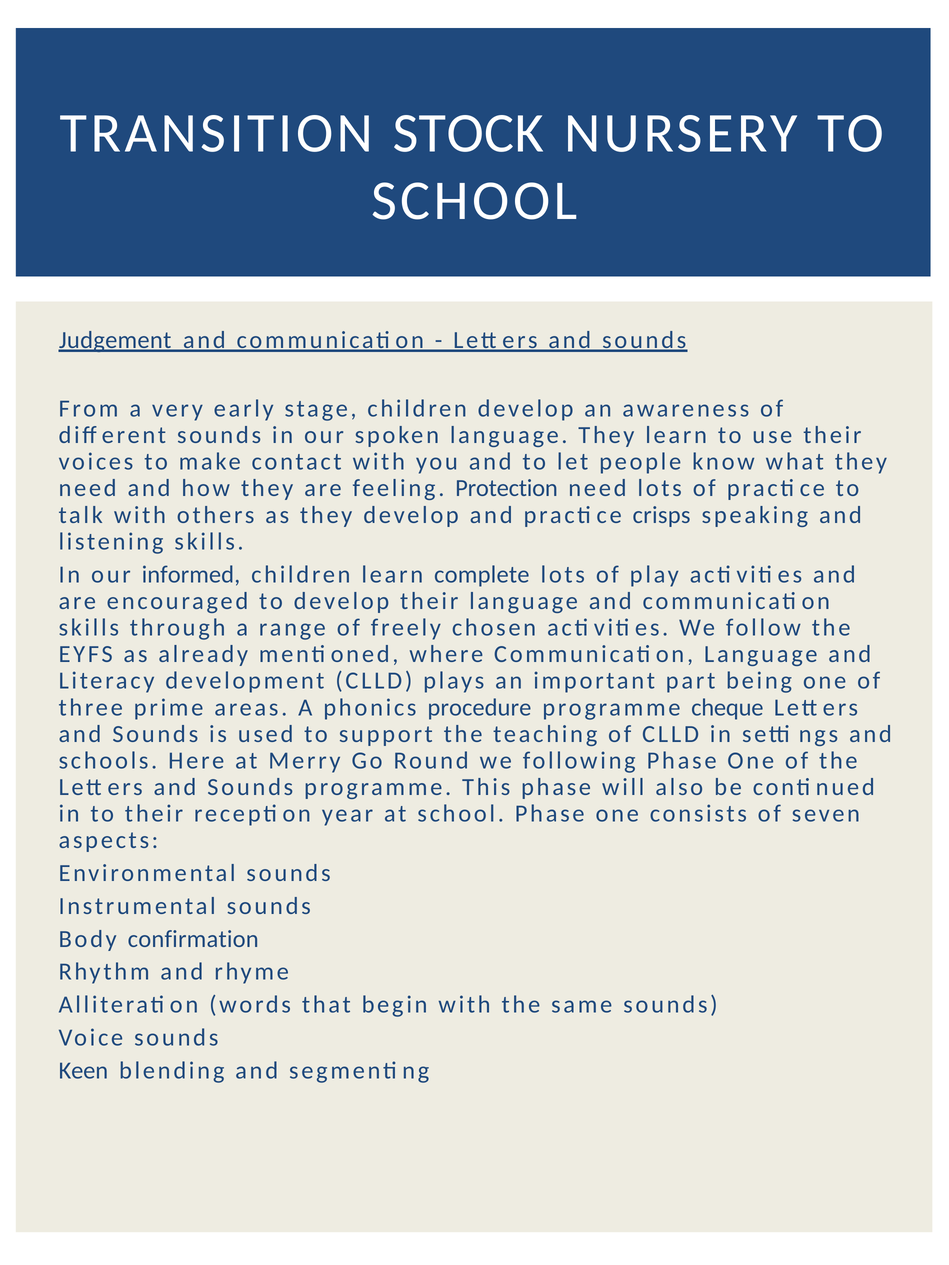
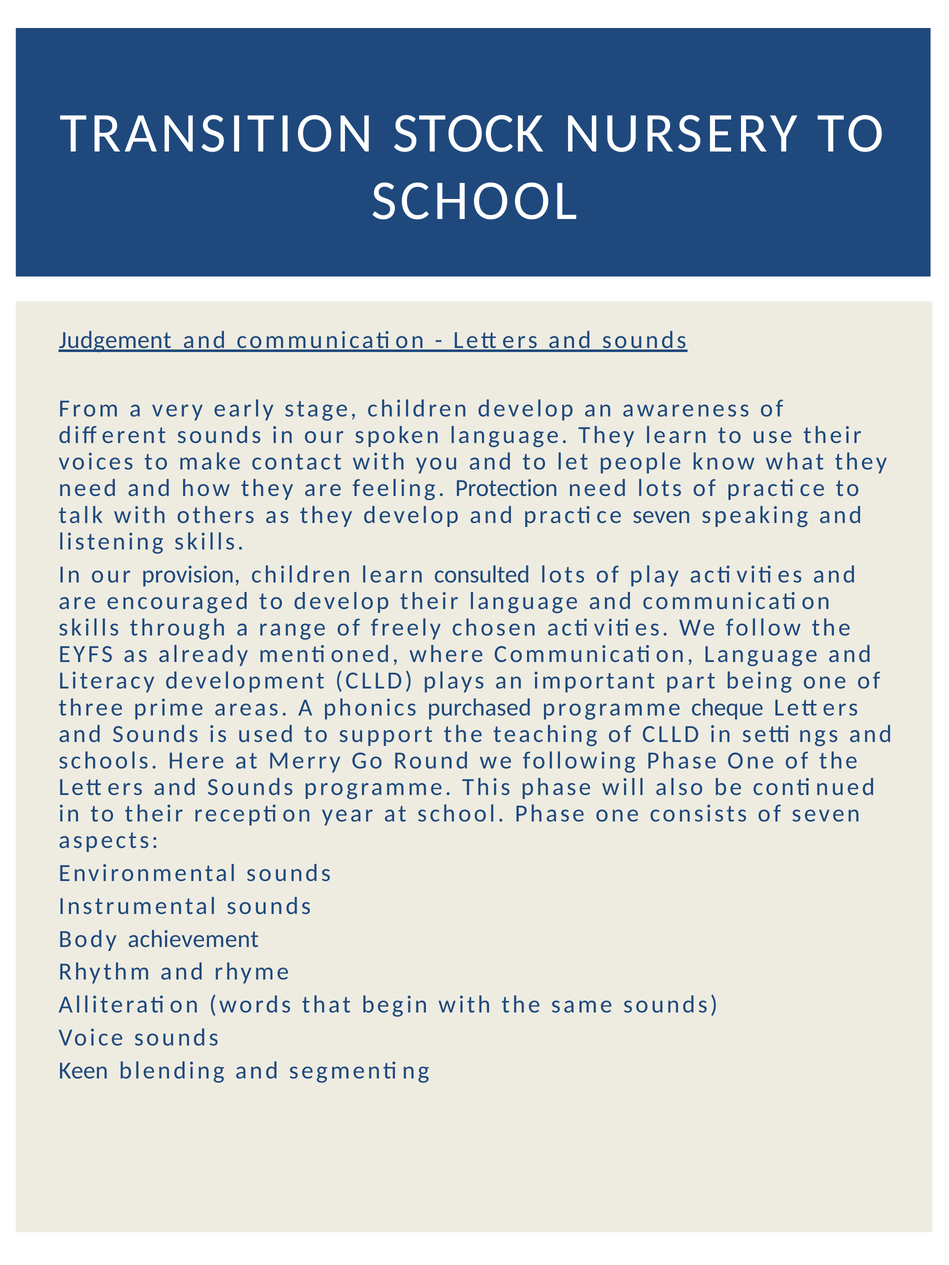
practice crisps: crisps -> seven (662, 515)
informed: informed -> provision (191, 575)
complete: complete -> consulted (482, 575)
procedure: procedure -> purchased (479, 708)
confirmation: confirmation -> achievement (193, 939)
